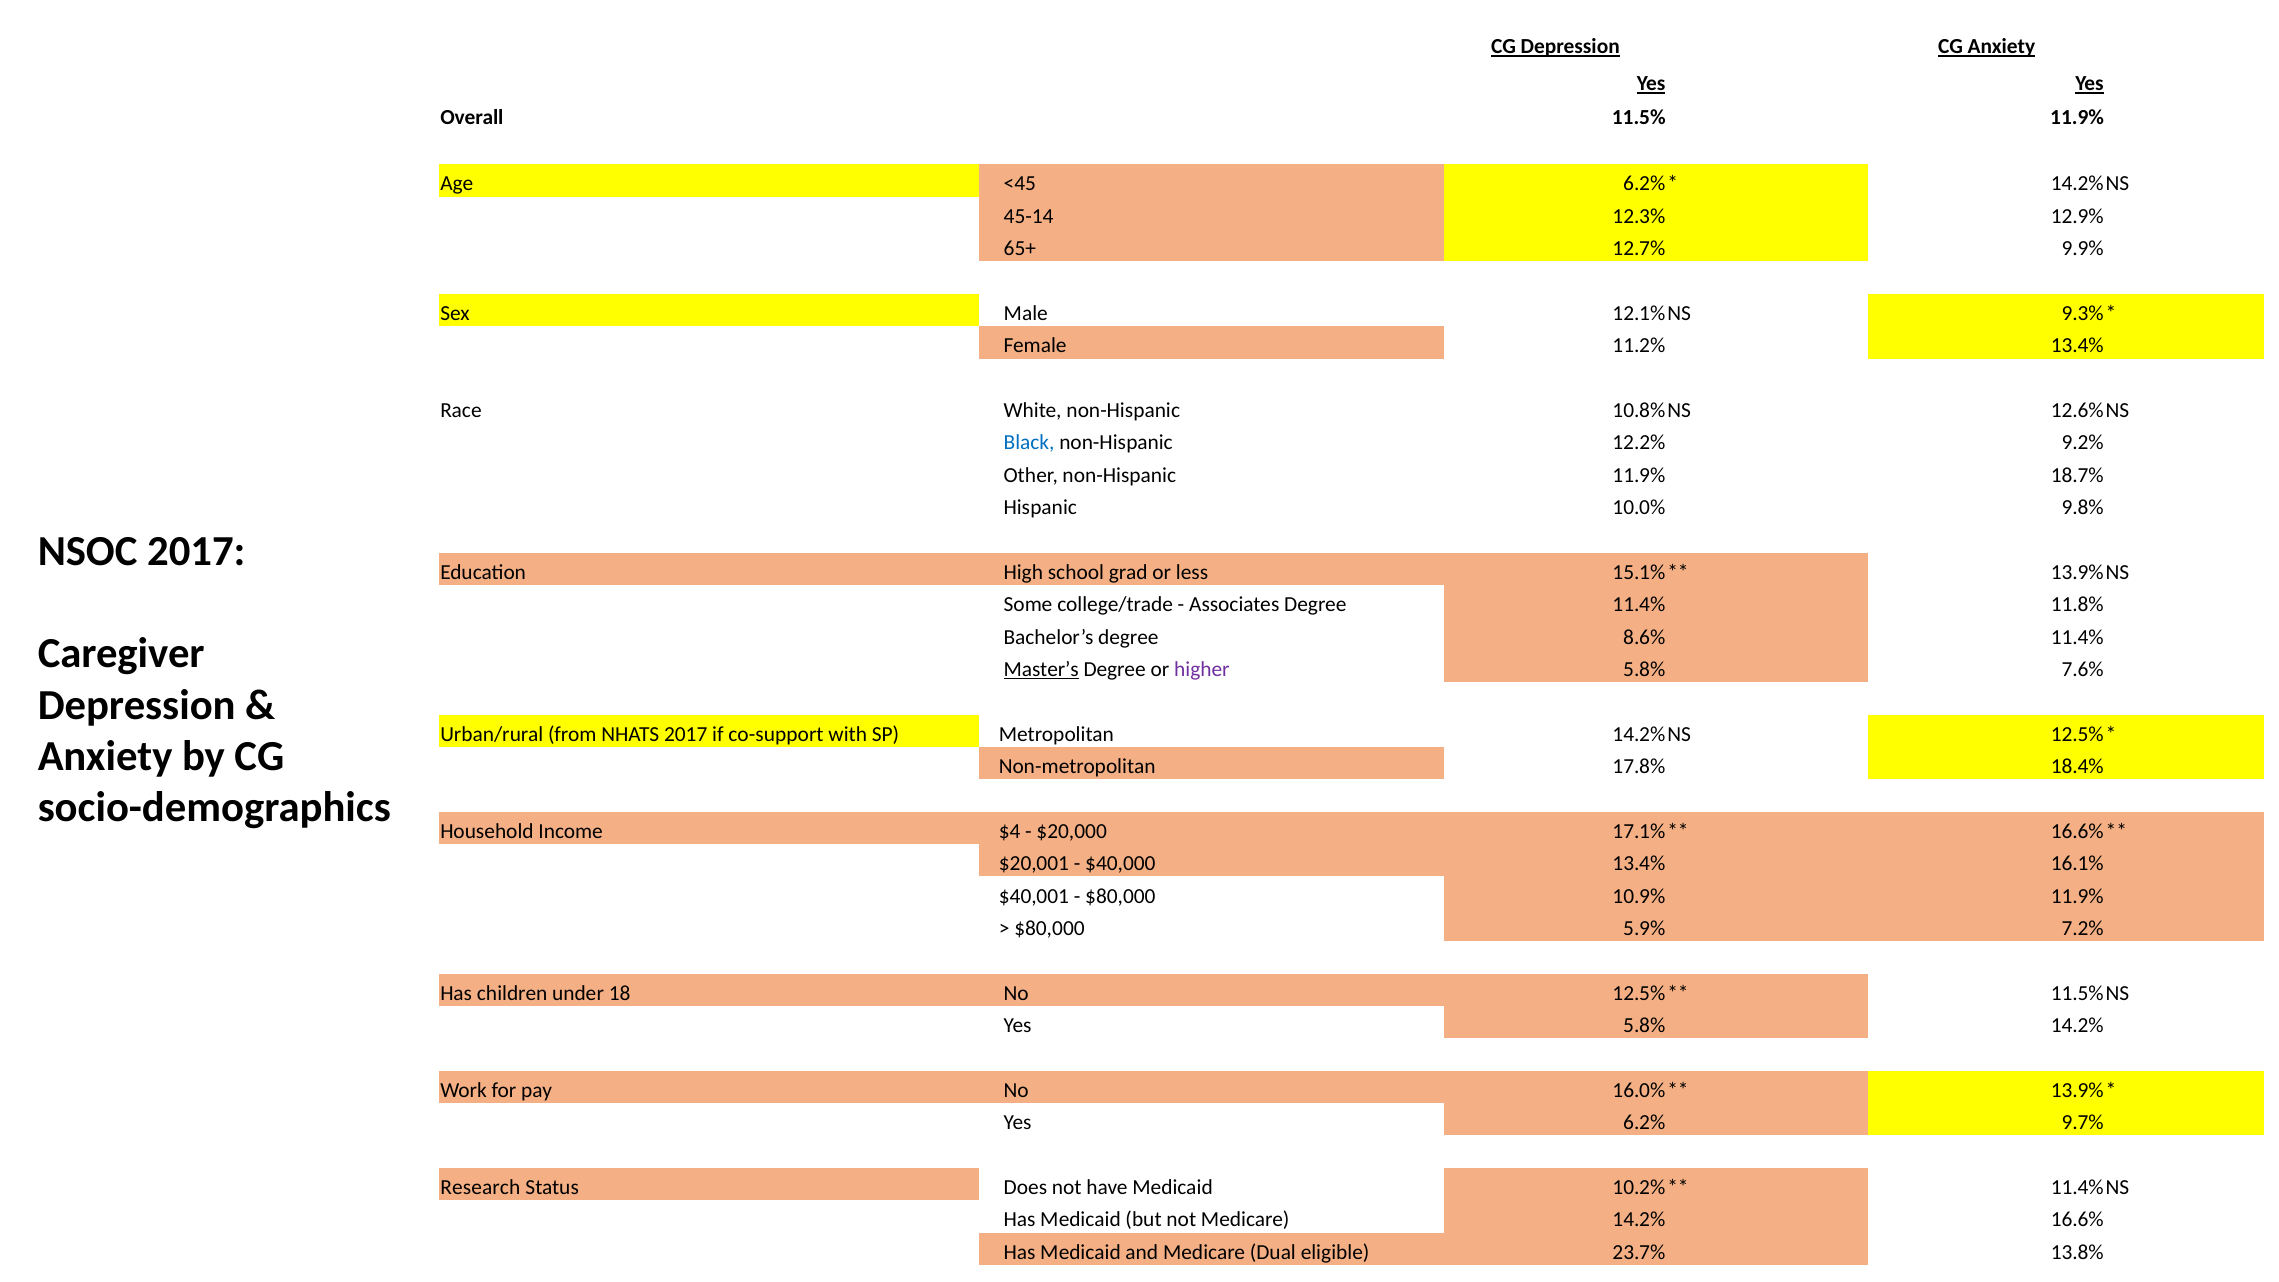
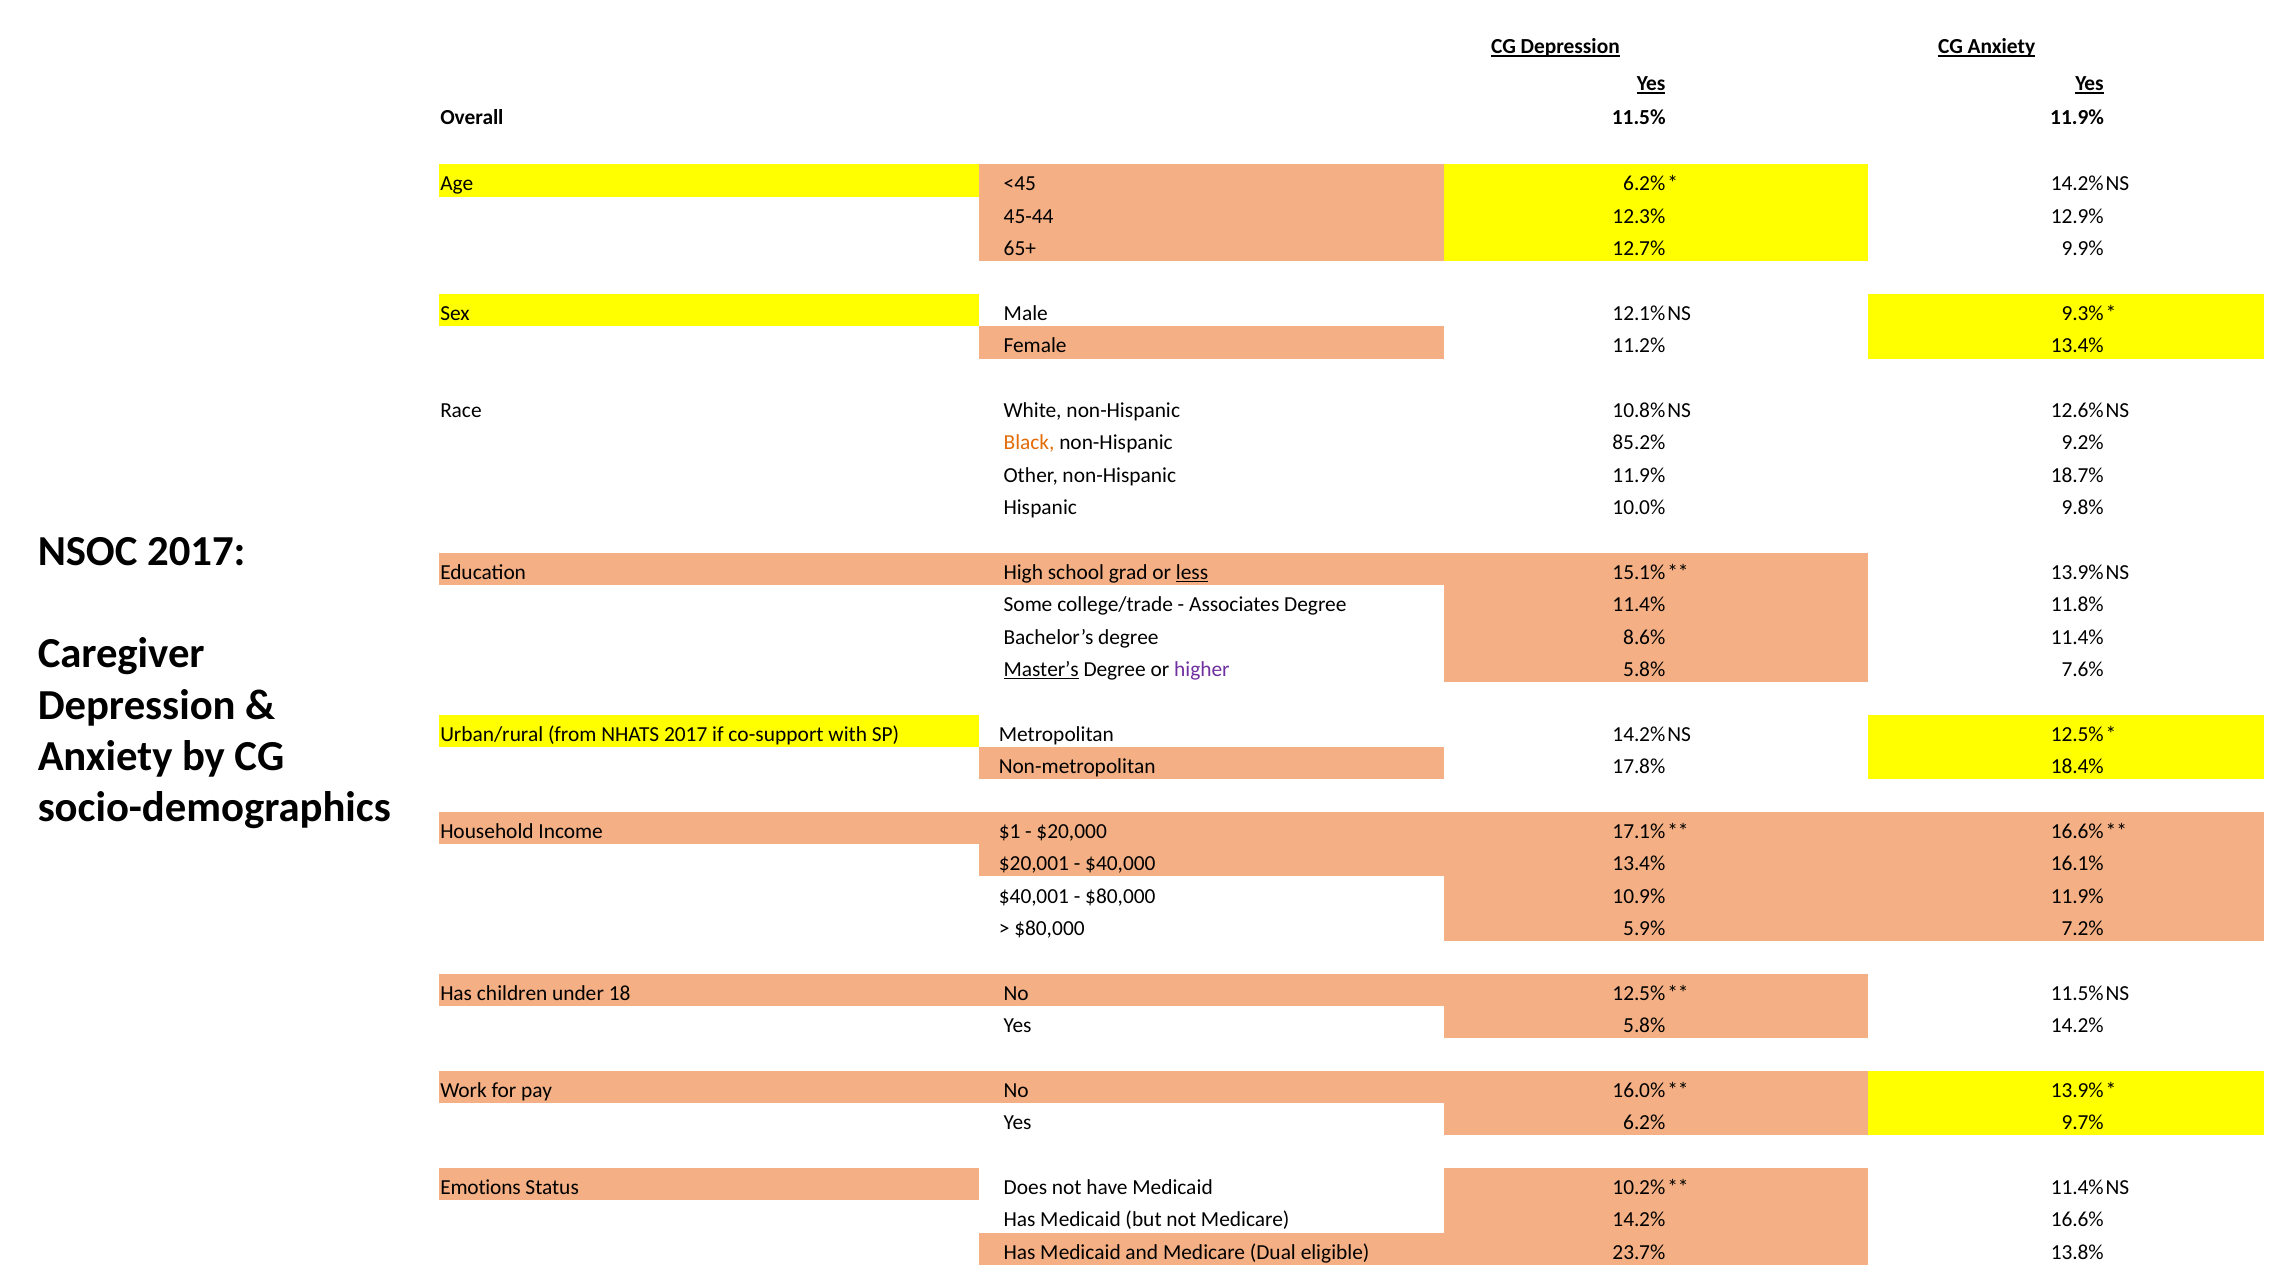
45-14: 45-14 -> 45-44 (1029, 216)
Black colour: blue -> orange (1029, 443)
12.2%: 12.2% -> 85.2% (1639, 443)
less underline: none -> present (1192, 572)
$4: $4 -> $1 (1010, 831)
Research: Research -> Emotions (481, 1187)
